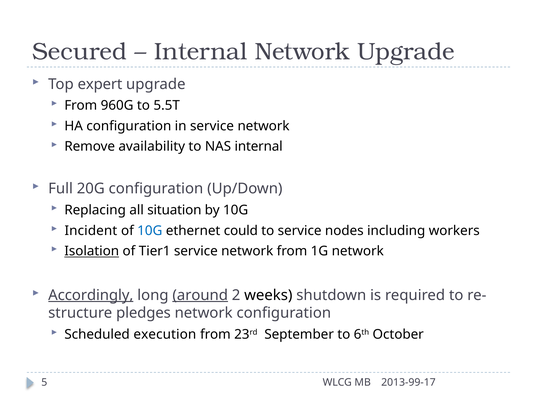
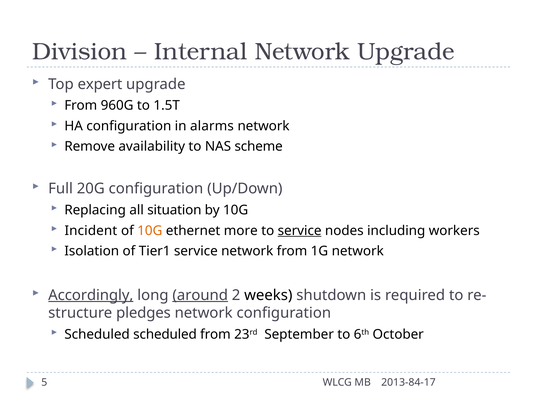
Secured: Secured -> Division (80, 52)
5.5T: 5.5T -> 1.5T (167, 106)
in service: service -> alarms (212, 126)
NAS internal: internal -> scheme (259, 147)
10G colour: blue -> orange (150, 231)
could: could -> more (241, 231)
service underline: none -> present (300, 231)
Isolation underline: present -> none (92, 252)
Scheduled execution: execution -> scheduled (165, 335)
2013-99-17: 2013-99-17 -> 2013-84-17 (408, 383)
